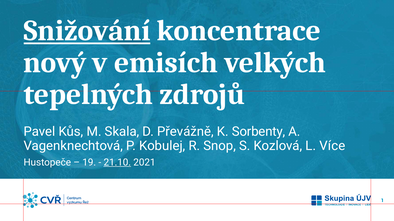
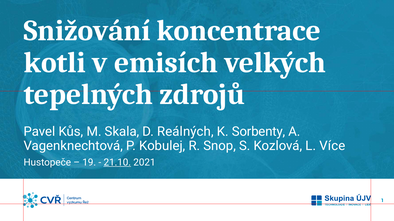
Snižování underline: present -> none (87, 31)
nový: nový -> kotli (55, 63)
Převážně: Převážně -> Reálných (185, 132)
